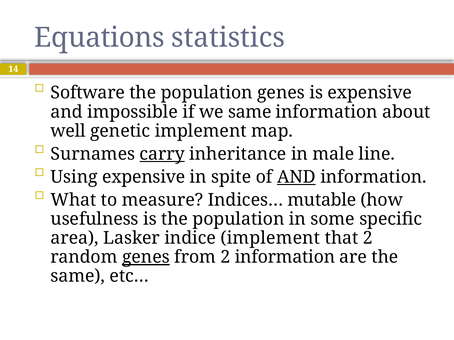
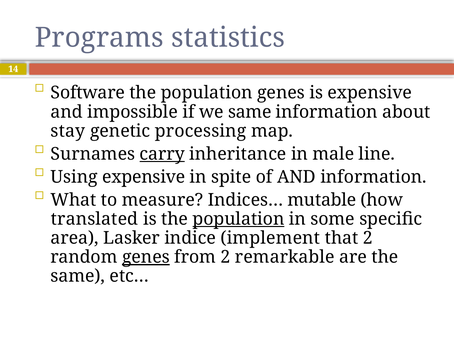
Equations: Equations -> Programs (99, 38)
well: well -> stay (68, 131)
genetic implement: implement -> processing (201, 131)
AND underline: present -> none (296, 177)
usefulness: usefulness -> translated (94, 219)
population underline: none -> present (238, 219)
2 information: information -> remarkable (285, 257)
